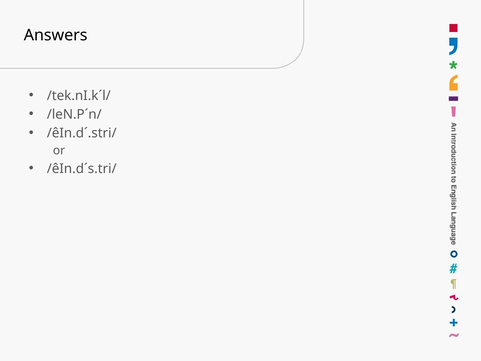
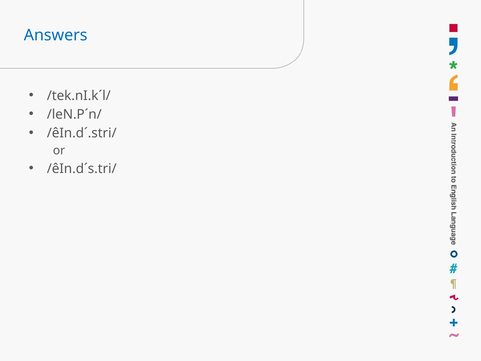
Answers colour: black -> blue (56, 35)
